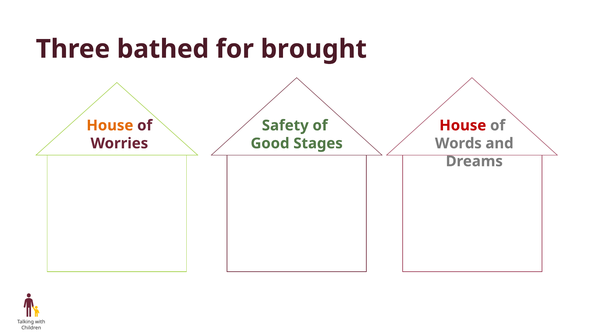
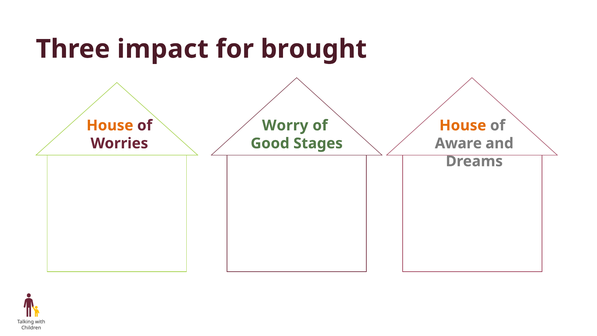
bathed: bathed -> impact (163, 49)
Safety: Safety -> Worry (285, 125)
House colour: red -> orange (463, 125)
Words: Words -> Aware (458, 143)
